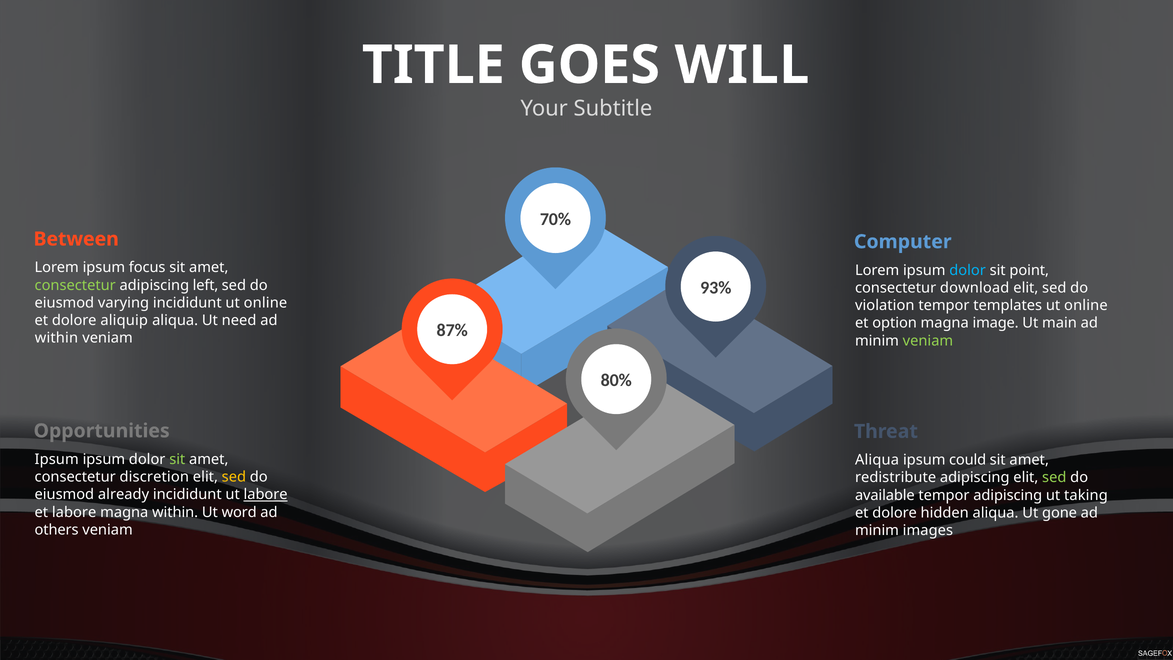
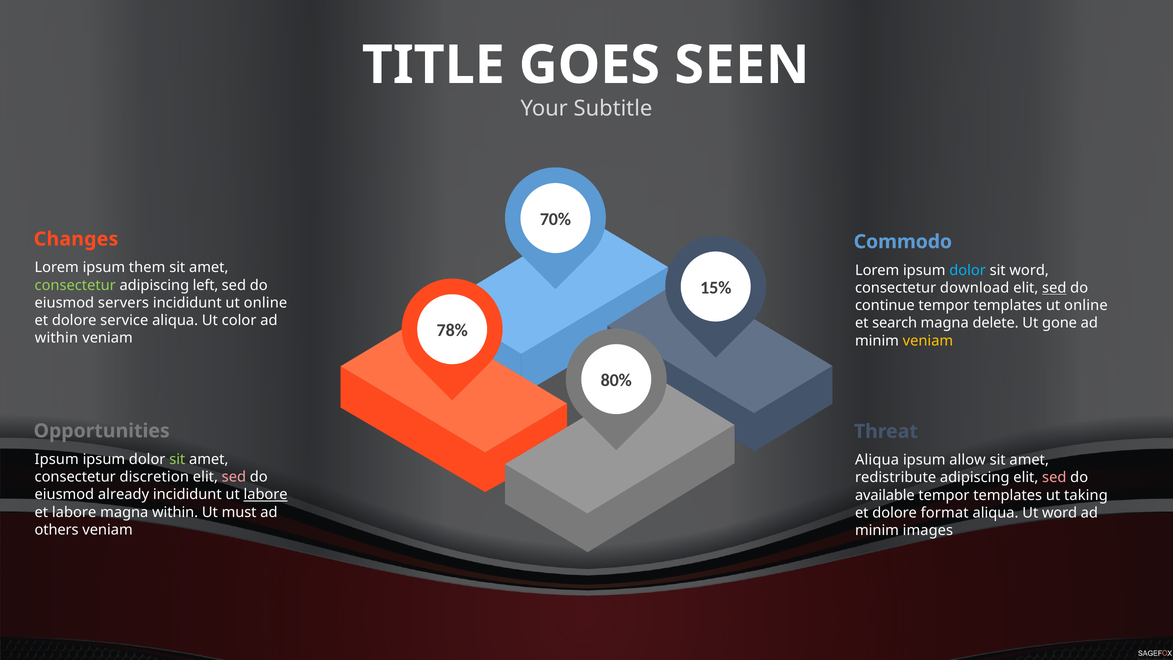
WILL: WILL -> SEEN (742, 65)
Between: Between -> Changes (76, 239)
Computer: Computer -> Commodo (903, 242)
focus: focus -> them (147, 268)
sit point: point -> word (1029, 270)
93%: 93% -> 15% (716, 288)
sed underline: none -> present (1054, 288)
varying: varying -> servers (123, 303)
violation: violation -> continue (885, 305)
aliquip: aliquip -> service (124, 320)
need: need -> color (239, 320)
option: option -> search (895, 323)
image: image -> delete (996, 323)
main: main -> gone (1060, 323)
87%: 87% -> 78% (452, 330)
veniam colour: light green -> yellow (928, 341)
could: could -> allow (967, 460)
sed colour: yellow -> pink (234, 477)
sed colour: light green -> pink (1054, 477)
adipiscing: adipiscing -> templates (1008, 495)
word: word -> must (239, 512)
hidden: hidden -> format (945, 513)
Ut gone: gone -> word (1060, 513)
